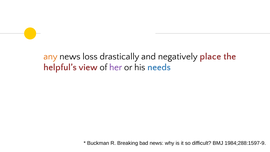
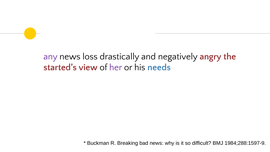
any colour: orange -> purple (50, 56)
place: place -> angry (210, 56)
helpful’s: helpful’s -> started’s (60, 67)
